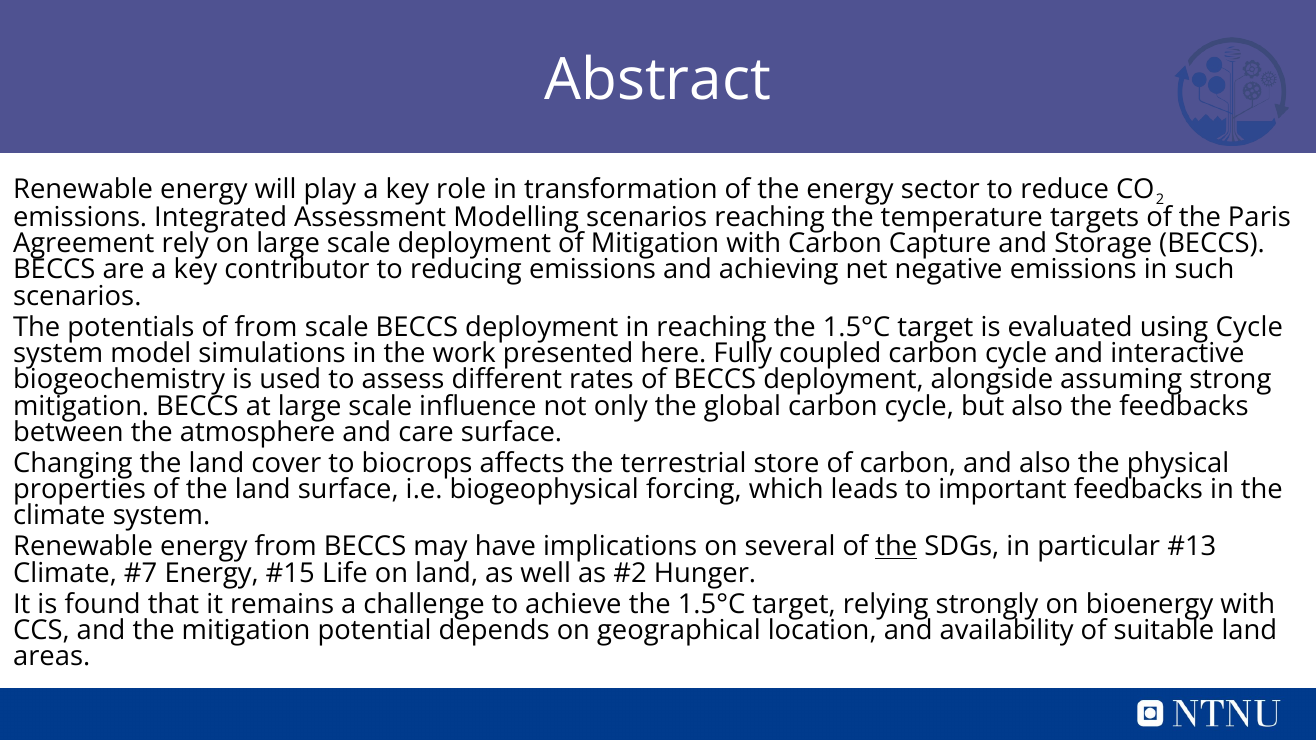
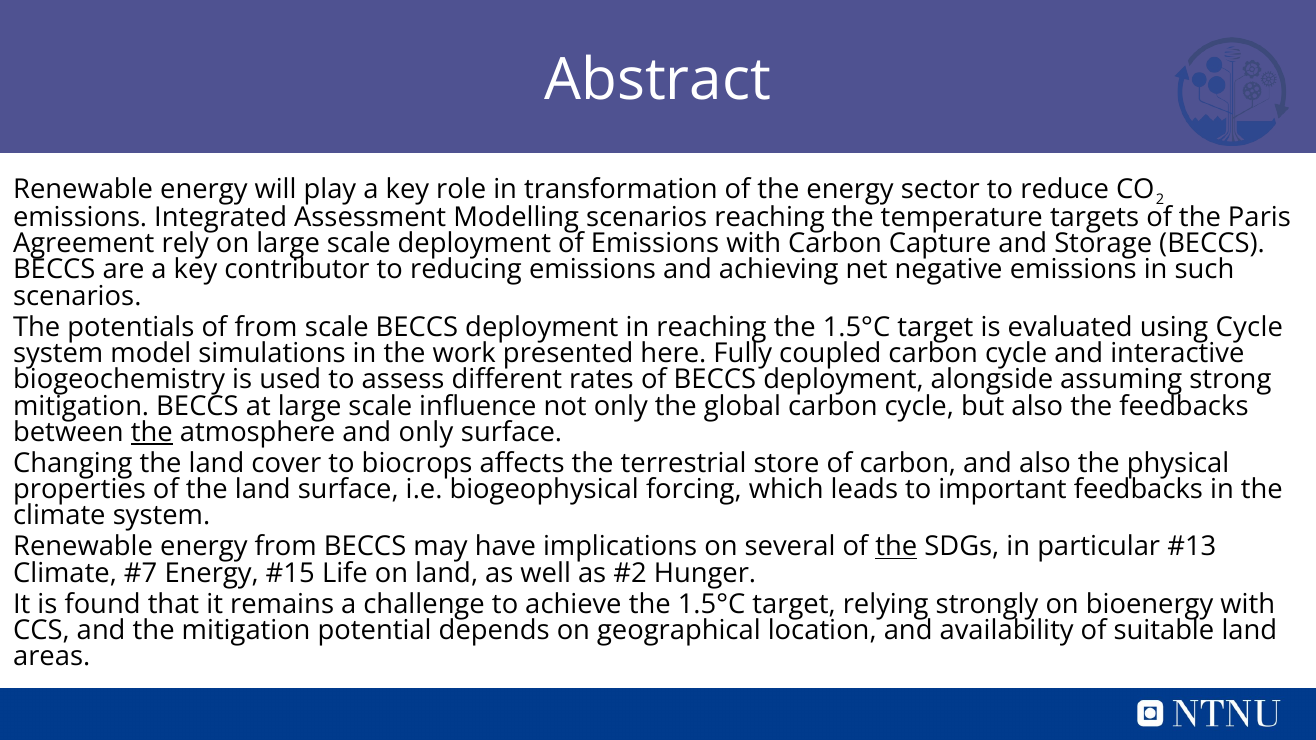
of Mitigation: Mitigation -> Emissions (655, 244)
the underline: none -> present (152, 432)
and care: care -> only (426, 432)
